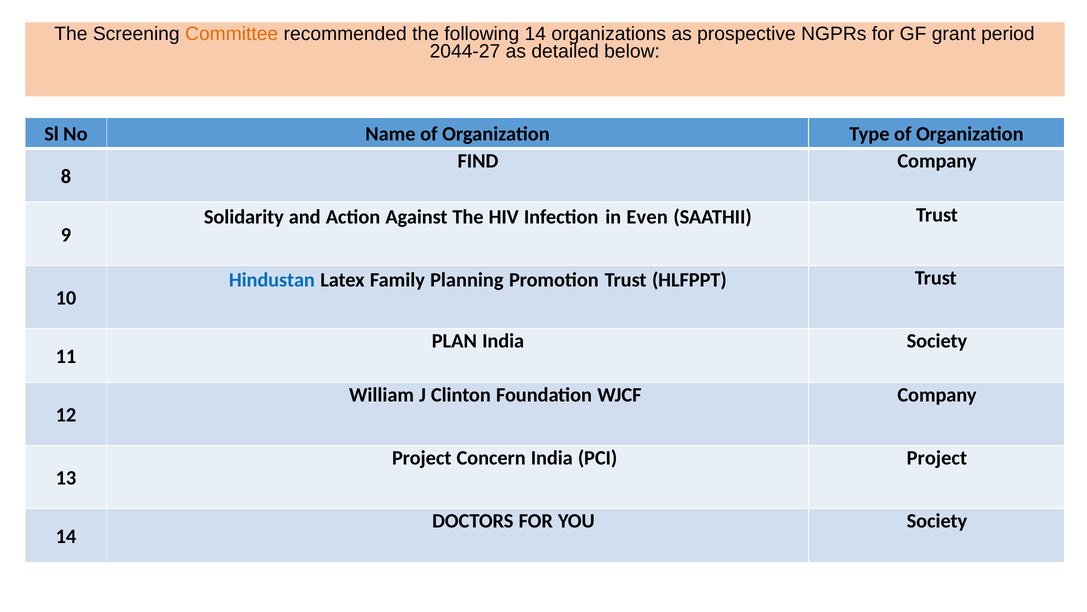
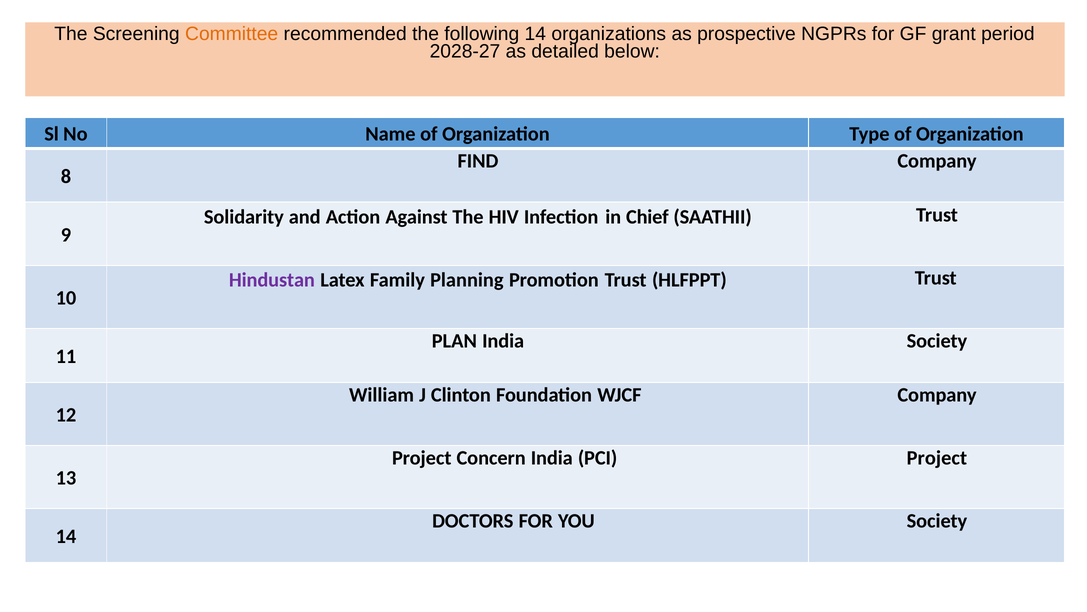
2044-27: 2044-27 -> 2028-27 (465, 52)
Even: Even -> Chief (647, 217)
Hindustan colour: blue -> purple (272, 280)
